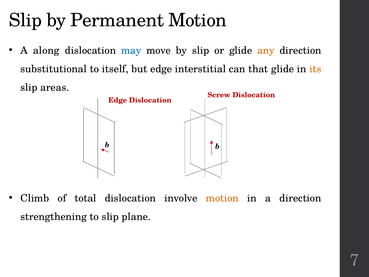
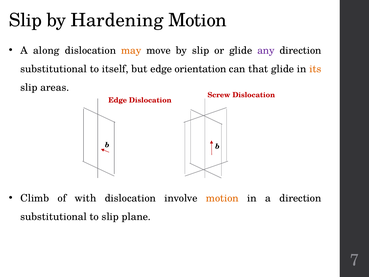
Permanent: Permanent -> Hardening (117, 20)
may colour: blue -> orange (131, 50)
any colour: orange -> purple (266, 50)
interstitial: interstitial -> orientation (201, 69)
total: total -> with (86, 198)
strengthening: strengthening -> substitutional (54, 216)
